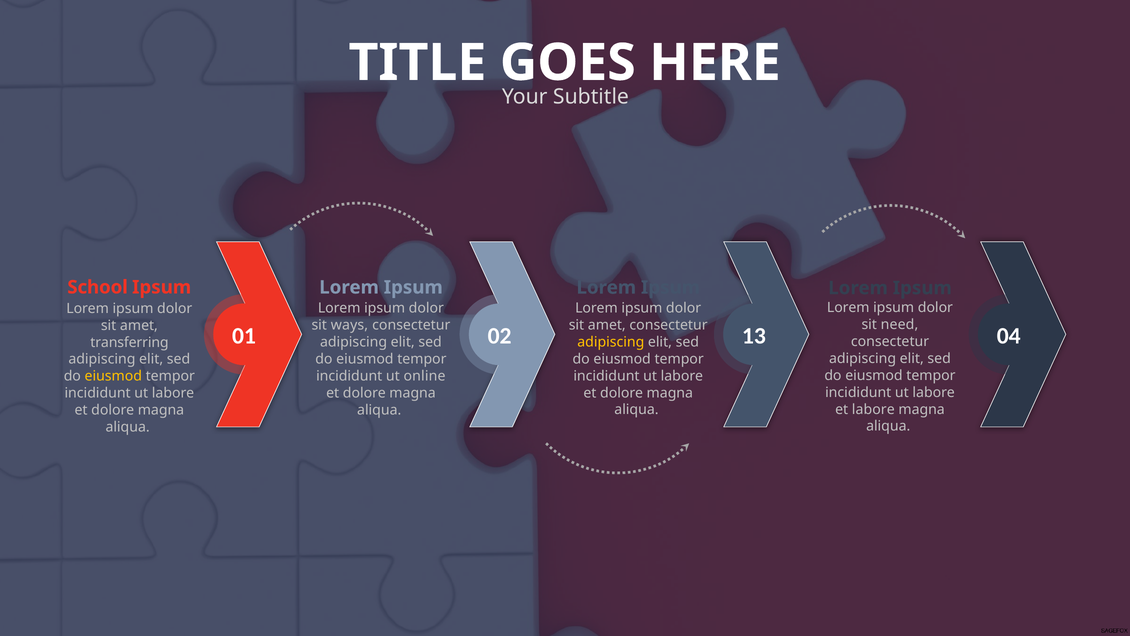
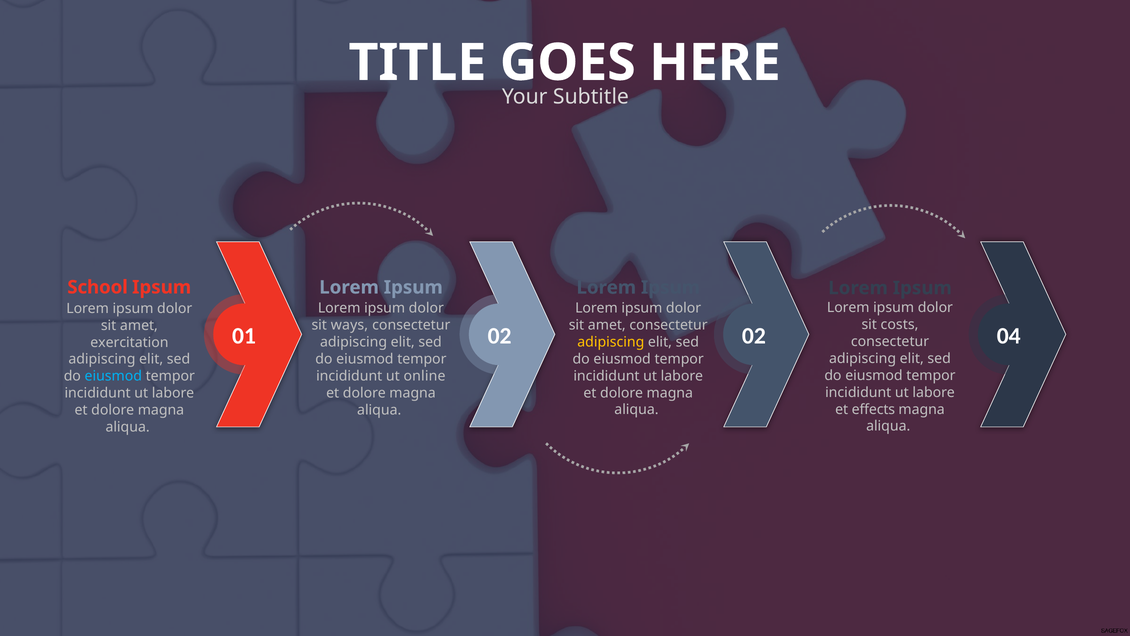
need: need -> costs (900, 324)
02 13: 13 -> 02 (754, 336)
transferring: transferring -> exercitation (129, 342)
eiusmod colour: yellow -> light blue (113, 376)
et labore: labore -> effects (873, 409)
